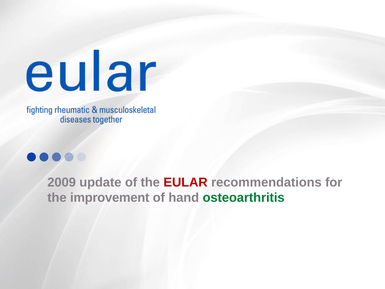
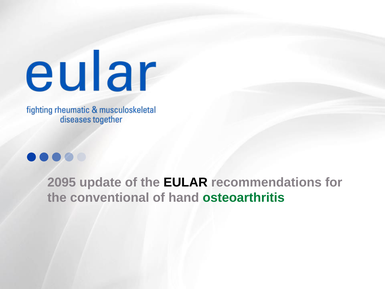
2009: 2009 -> 2095 (62, 182)
EULAR colour: red -> black (186, 182)
improvement: improvement -> conventional (110, 198)
